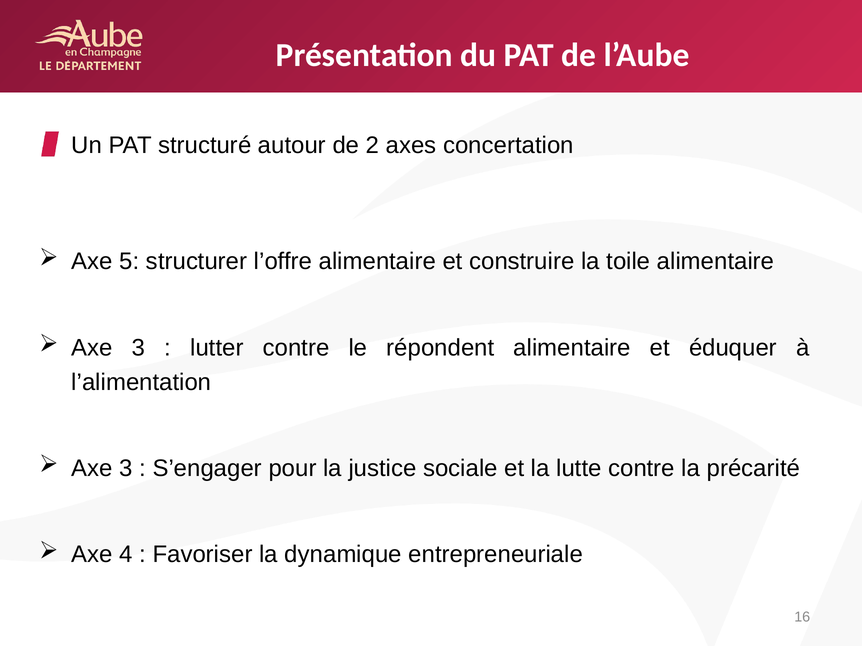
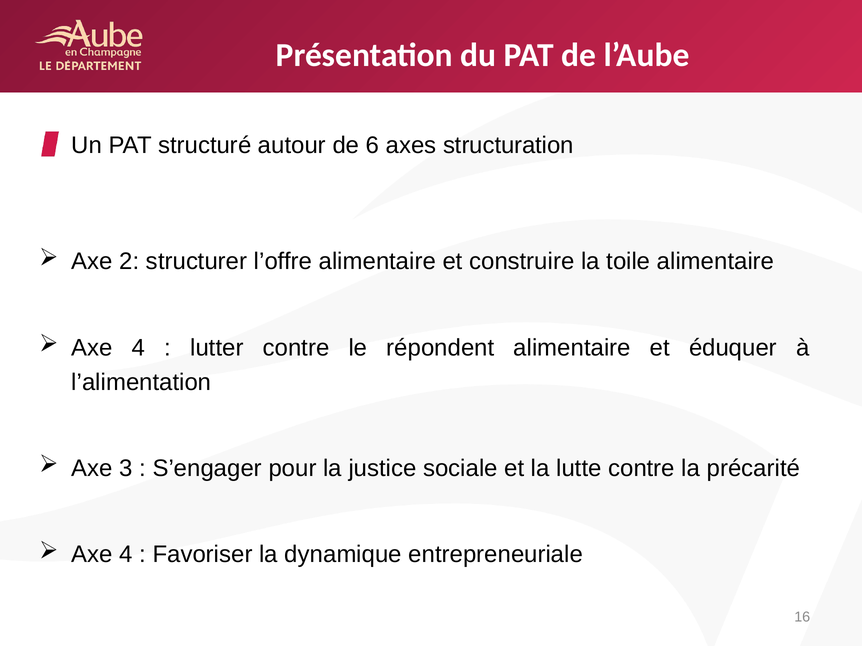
2: 2 -> 6 (373, 146)
concertation: concertation -> structuration (508, 146)
5: 5 -> 2 (129, 262)
3: 3 -> 4 (139, 348)
